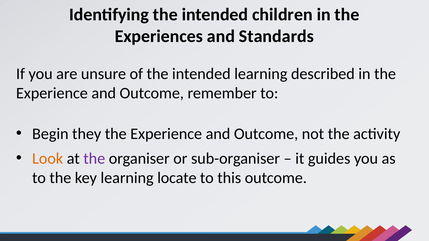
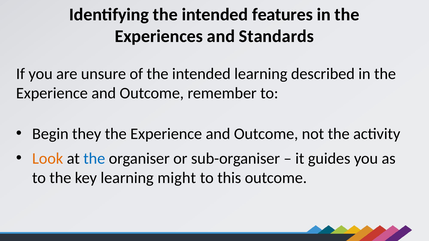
children: children -> features (282, 15)
the colour: purple -> blue (94, 159)
locate: locate -> might (177, 178)
